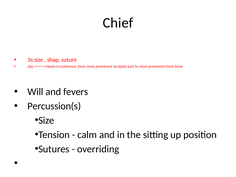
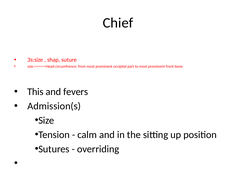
Will: Will -> This (35, 92)
Percussion(s: Percussion(s -> Admission(s (54, 106)
